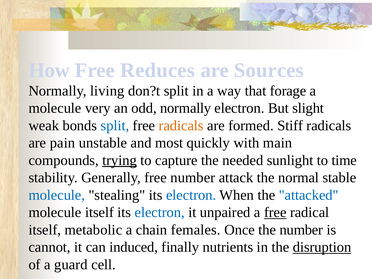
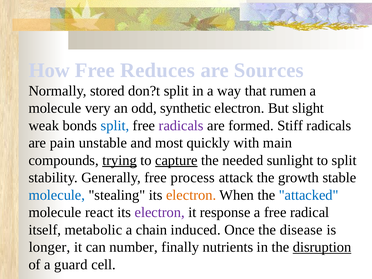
living: living -> stored (107, 91)
forage: forage -> rumen (288, 91)
odd normally: normally -> synthetic (186, 108)
radicals colour: orange -> purple (181, 126)
capture underline: none -> present (176, 160)
to time: time -> split (344, 160)
free number: number -> process (193, 178)
normal: normal -> growth (299, 178)
electron colour: blue -> orange (191, 195)
molecule itself: itself -> react (99, 212)
electron colour: blue -> purple (160, 212)
unpaired: unpaired -> response (225, 212)
free underline: present -> none (275, 212)
females: females -> induced (196, 230)
the number: number -> disease (301, 230)
cannot: cannot -> longer (49, 247)
induced: induced -> number (134, 247)
